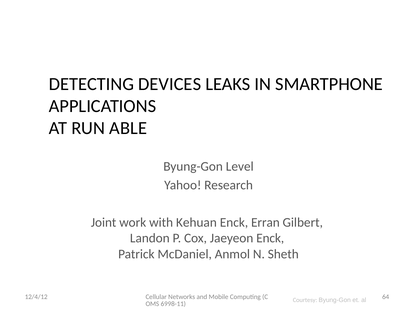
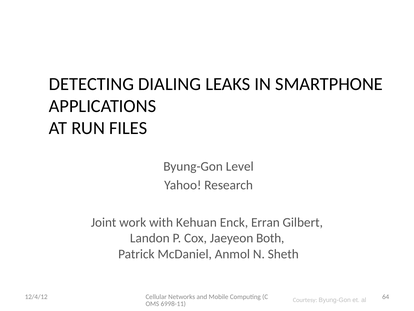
DEVICES: DEVICES -> DIALING (170, 84)
ABLE: ABLE -> FILES (128, 128)
Jaeyeon Enck: Enck -> Both (270, 238)
